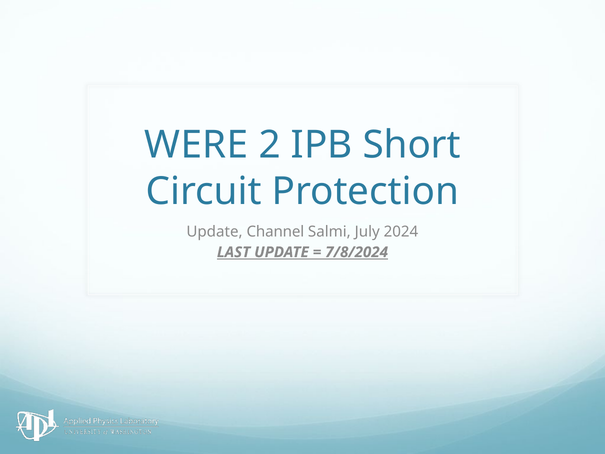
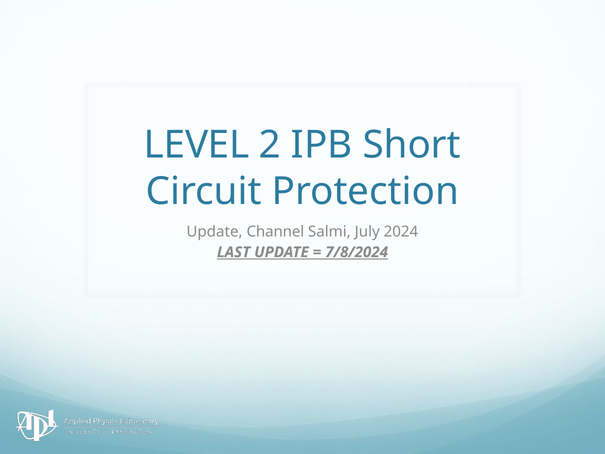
WERE: WERE -> LEVEL (197, 145)
